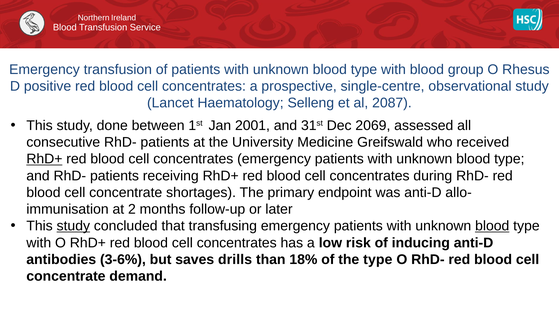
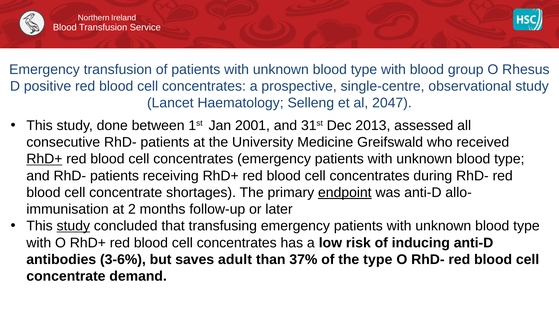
2087: 2087 -> 2047 (392, 103)
2069: 2069 -> 2013 (373, 126)
endpoint underline: none -> present (345, 193)
blood underline: present -> none (492, 226)
drills: drills -> adult (235, 260)
18%: 18% -> 37% (303, 260)
